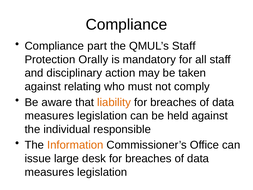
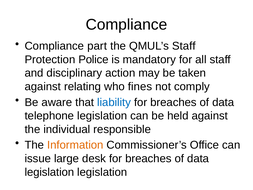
Orally: Orally -> Police (93, 59)
must: must -> fines (140, 86)
liability colour: orange -> blue (114, 102)
measures: measures -> telephone (49, 116)
measures: measures -> legislation (49, 172)
